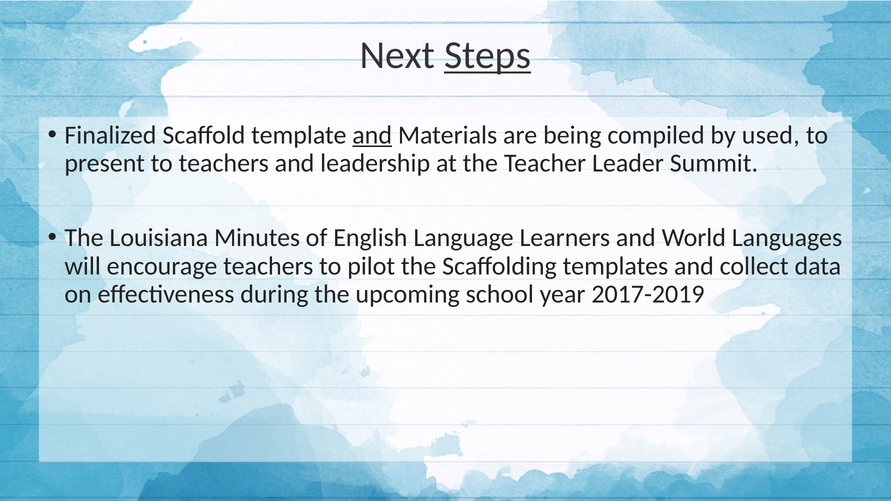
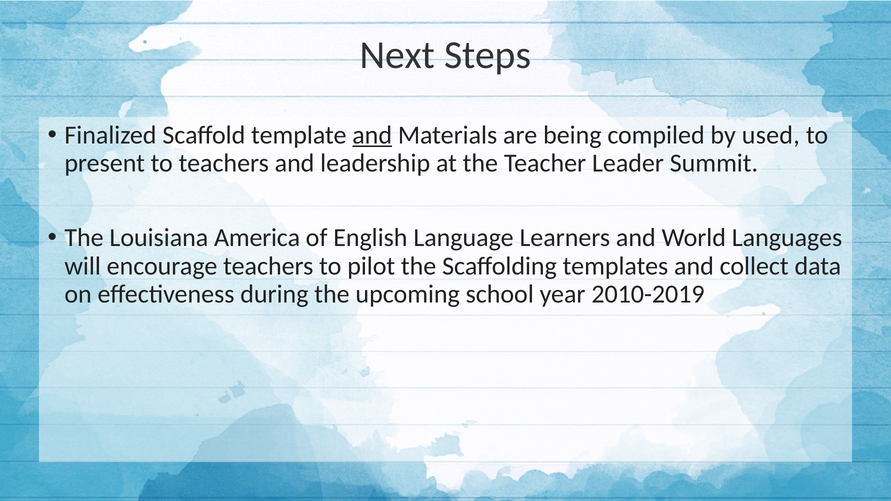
Steps underline: present -> none (488, 55)
Minutes: Minutes -> America (257, 238)
2017-2019: 2017-2019 -> 2010-2019 (648, 294)
